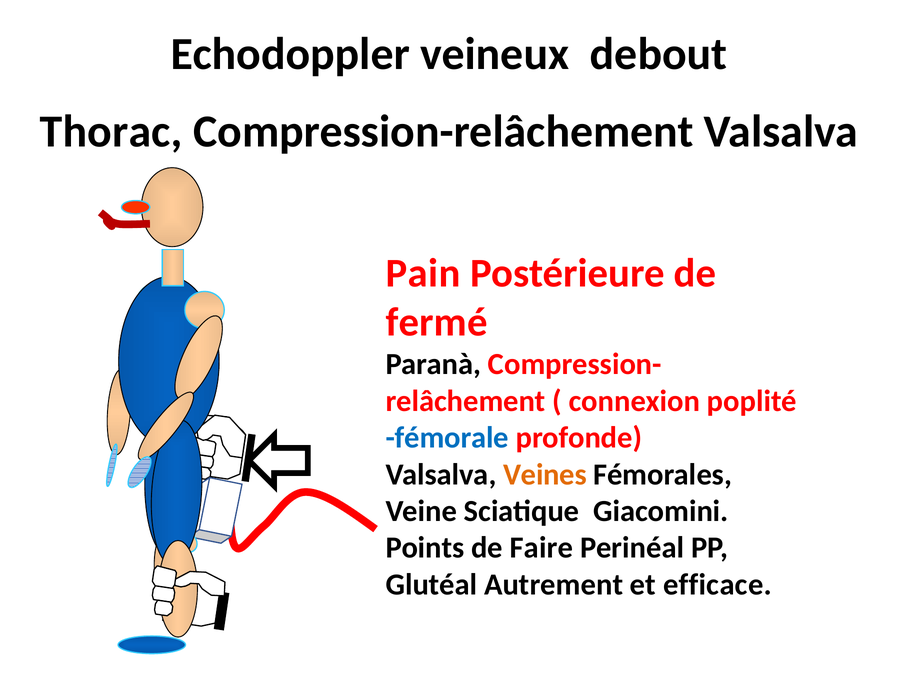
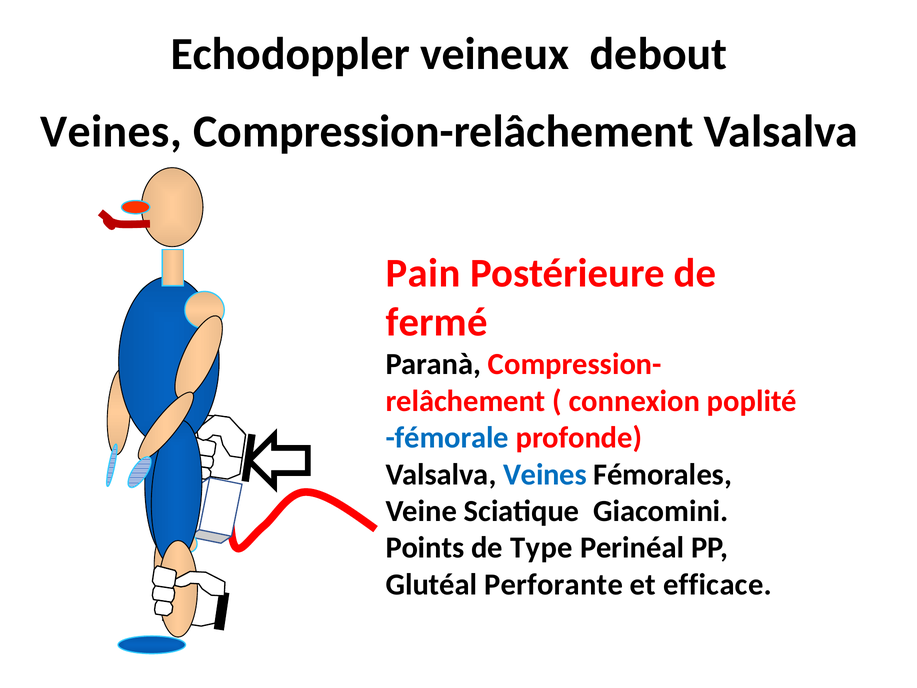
Thorac: Thorac -> Veines (111, 132)
Veines colour: orange -> blue (545, 474)
Faire: Faire -> Type (541, 548)
Autrement: Autrement -> Perforante (553, 584)
